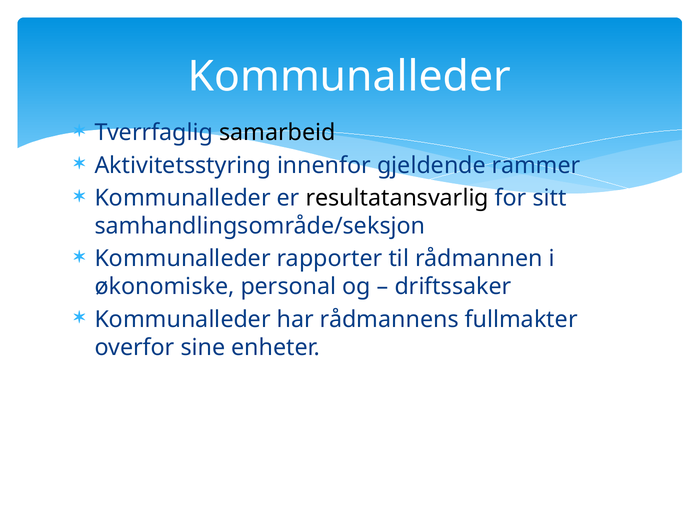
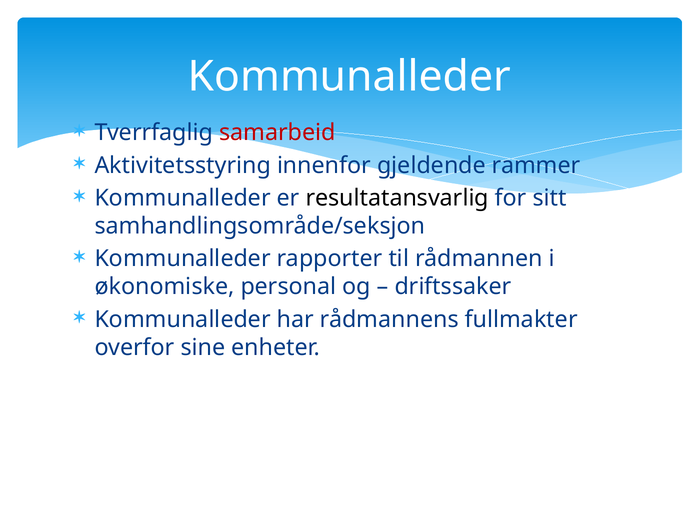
samarbeid colour: black -> red (277, 133)
